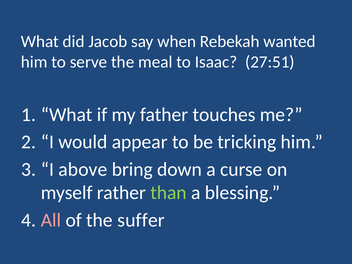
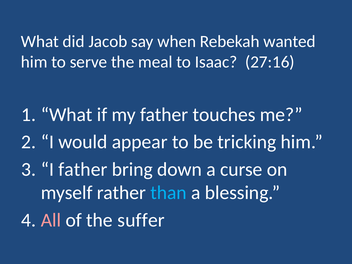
27:51: 27:51 -> 27:16 (270, 62)
I above: above -> father (83, 169)
than colour: light green -> light blue (168, 193)
